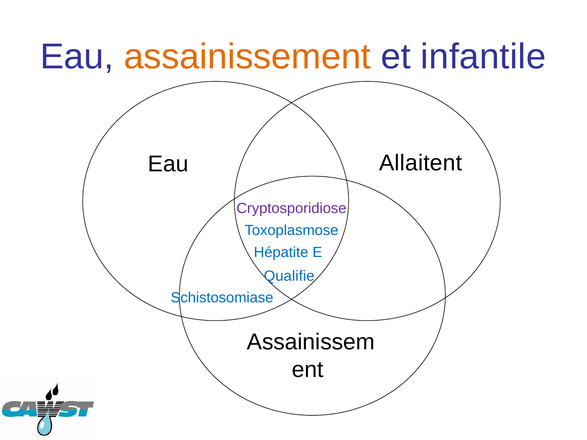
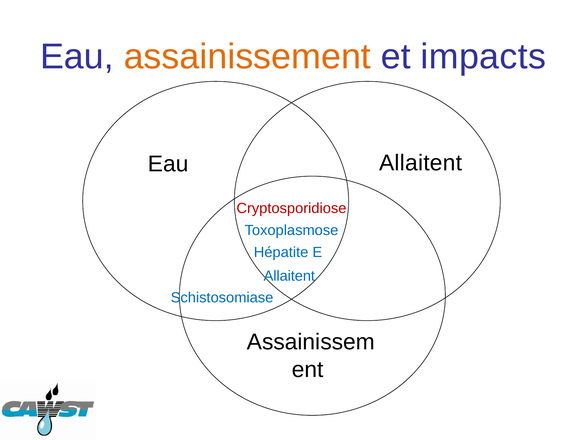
infantile: infantile -> impacts (483, 57)
Cryptosporidiose colour: purple -> red (291, 209)
Qualifie: Qualifie -> Allaitent (289, 276)
